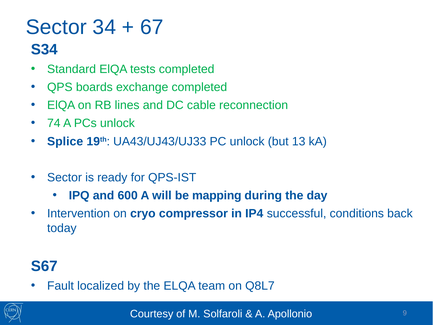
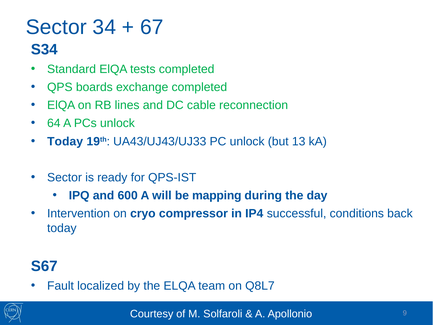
74: 74 -> 64 (54, 123)
Splice: Splice -> Today (65, 141)
